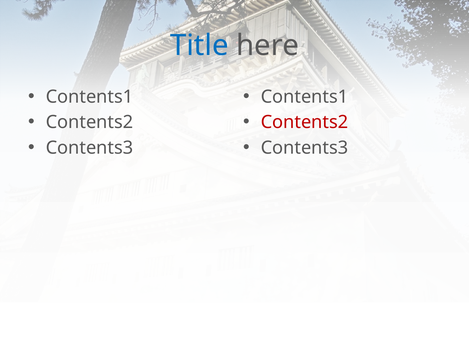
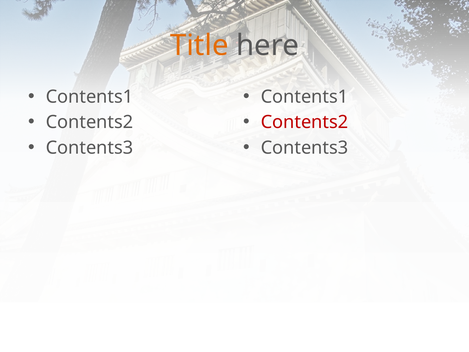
Title colour: blue -> orange (199, 45)
